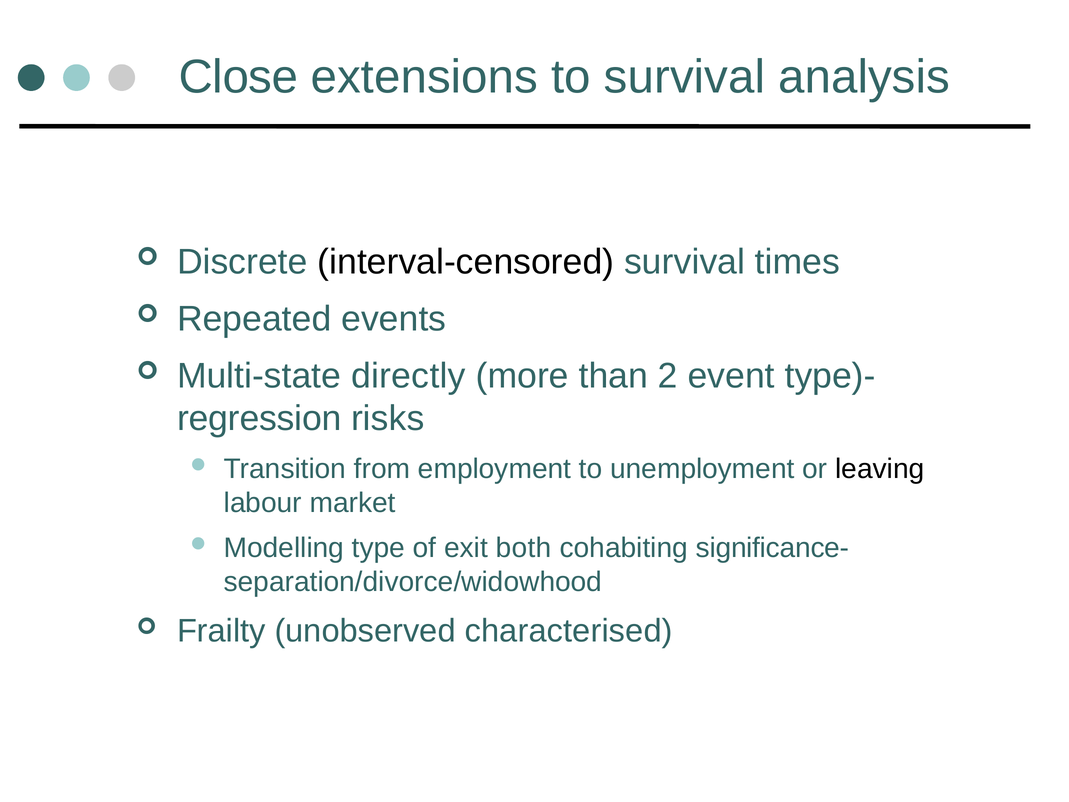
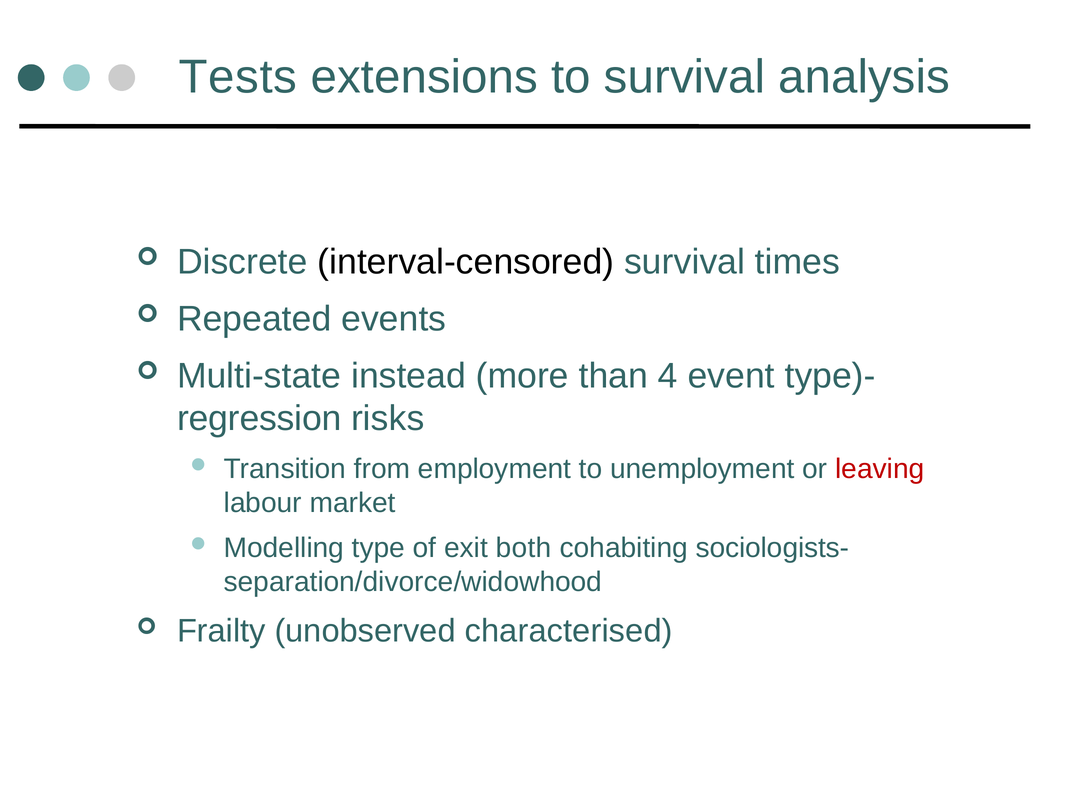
Close: Close -> Tests (238, 77)
directly: directly -> instead (408, 376)
2: 2 -> 4 (668, 376)
leaving colour: black -> red (880, 469)
significance-: significance- -> sociologists- (772, 548)
